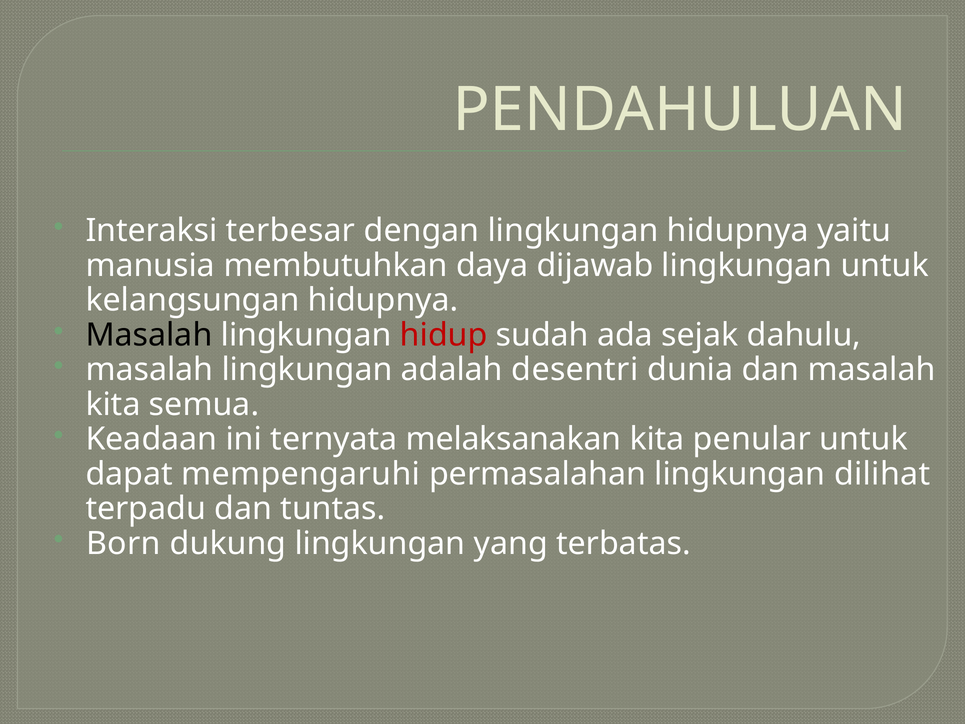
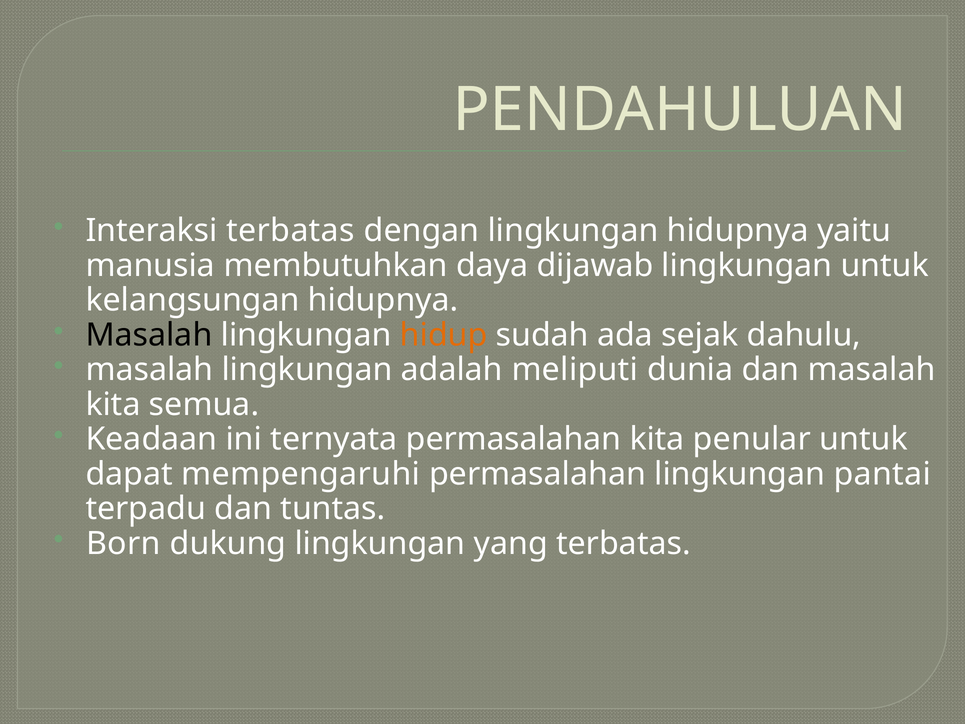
Interaksi terbesar: terbesar -> terbatas (291, 231)
hidup colour: red -> orange (444, 335)
desentri: desentri -> meliputi (575, 370)
ternyata melaksanakan: melaksanakan -> permasalahan (514, 439)
dilihat: dilihat -> pantai (882, 474)
